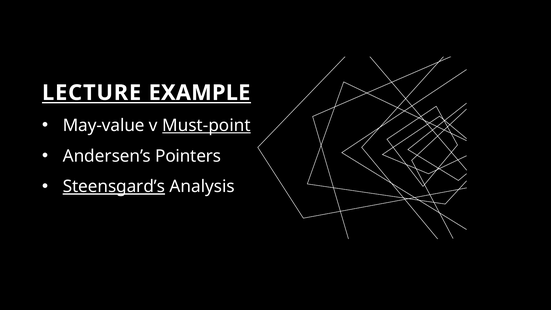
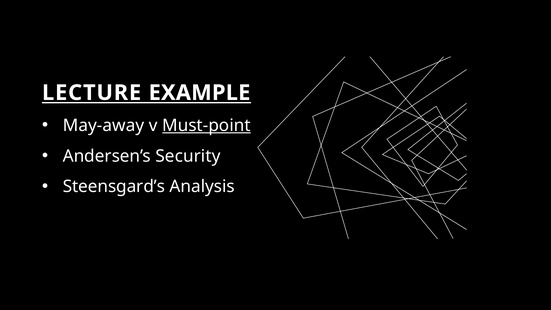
May-value: May-value -> May-away (104, 125)
Pointers: Pointers -> Security (188, 156)
Steensgard’s underline: present -> none (114, 187)
